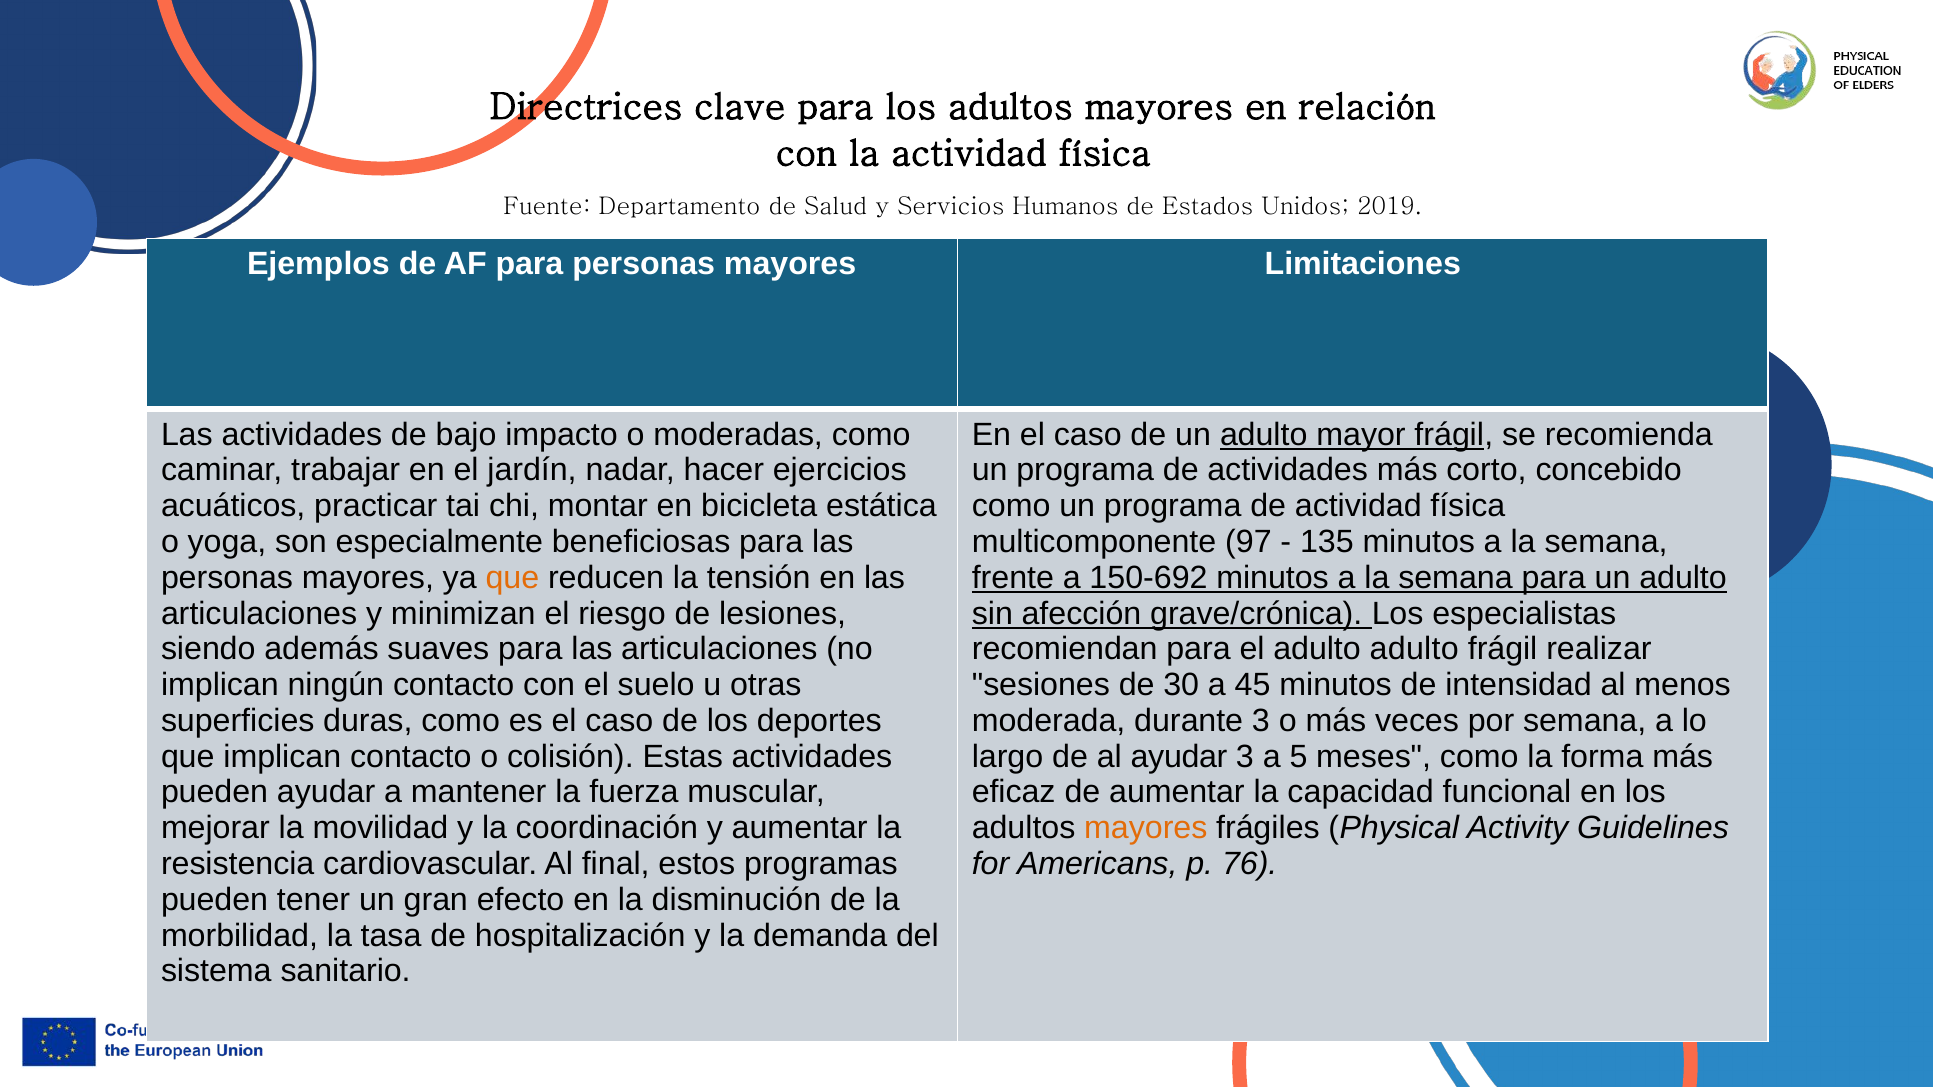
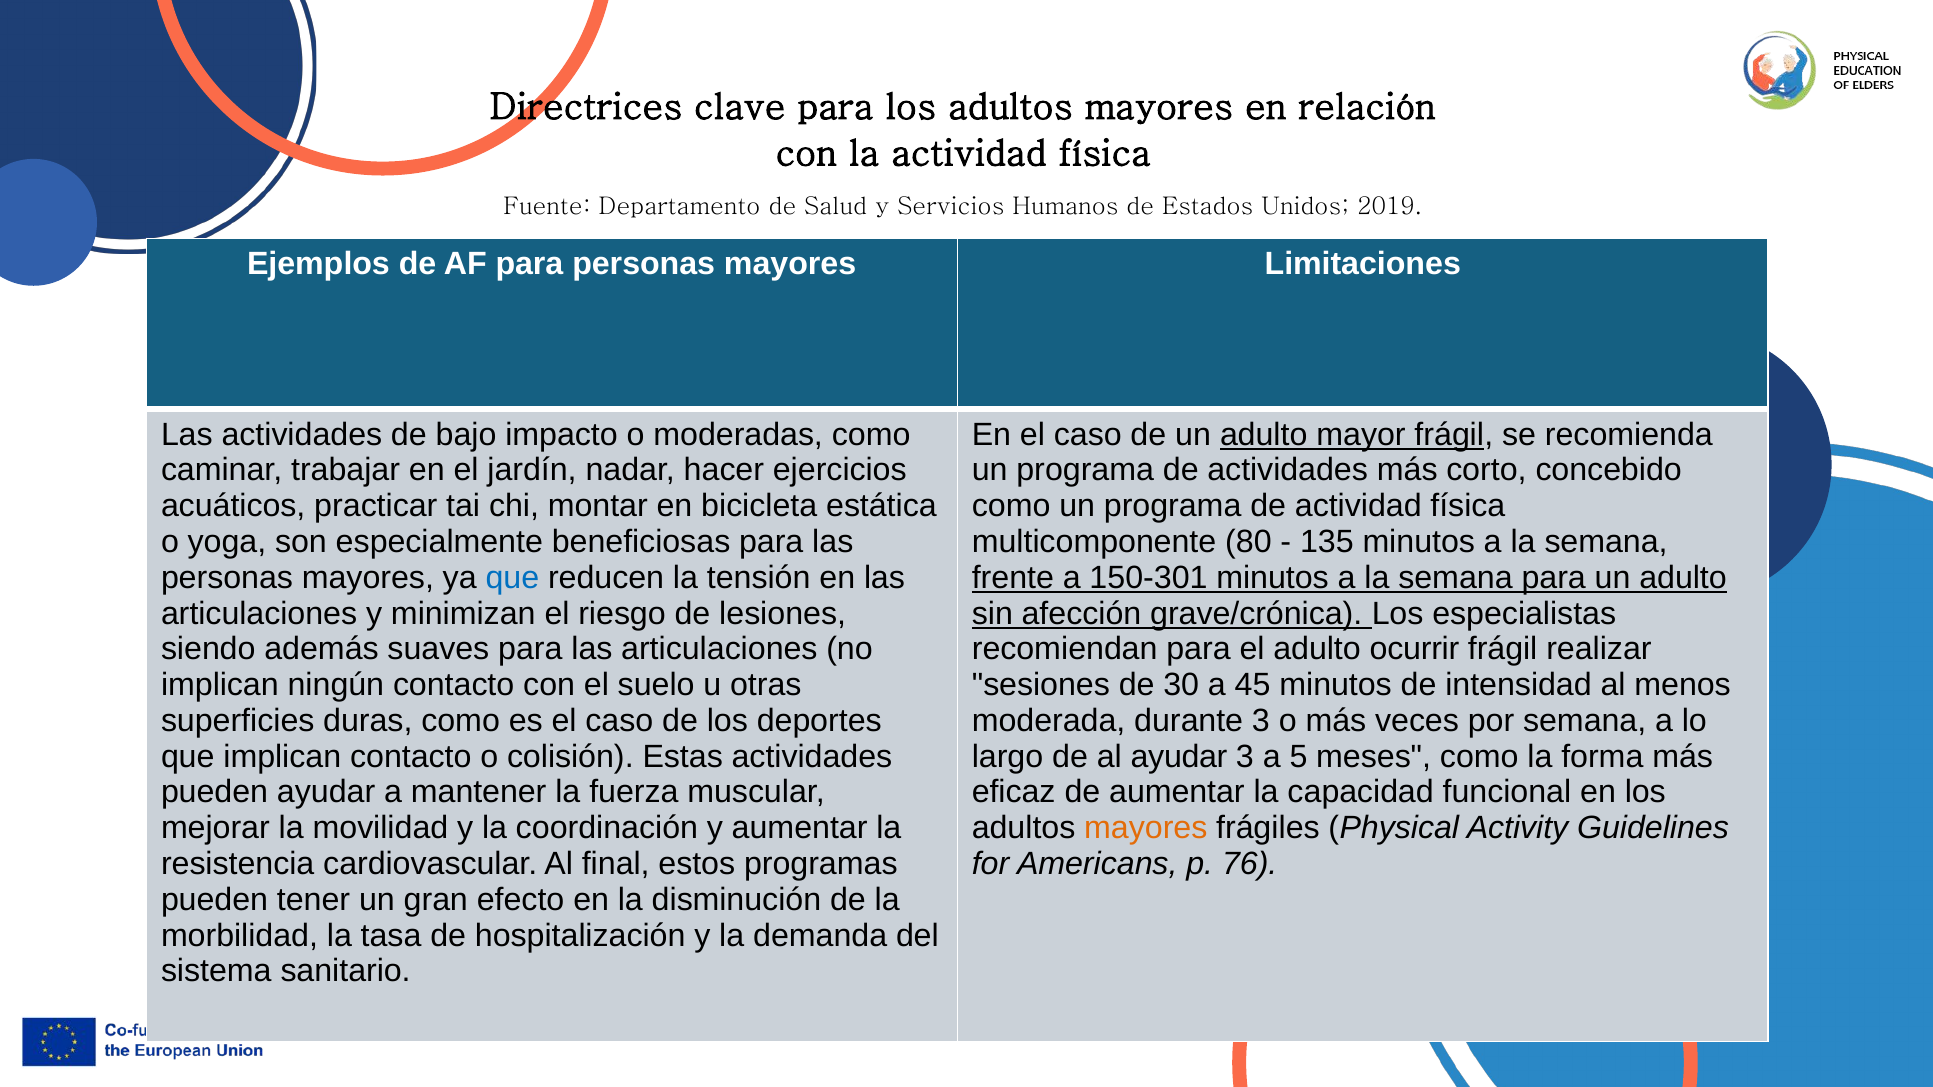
97: 97 -> 80 (1248, 542)
que colour: orange -> blue (512, 578)
150-692: 150-692 -> 150-301 (1149, 578)
adulto adulto: adulto -> ocurrir (1415, 649)
